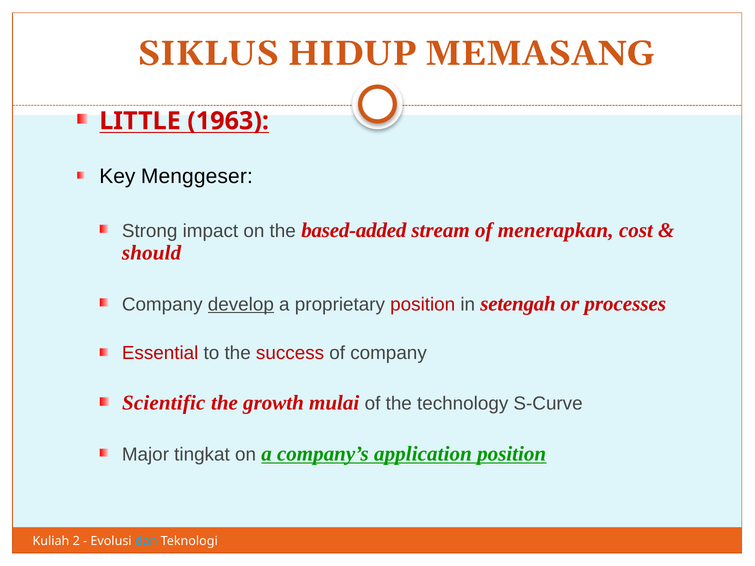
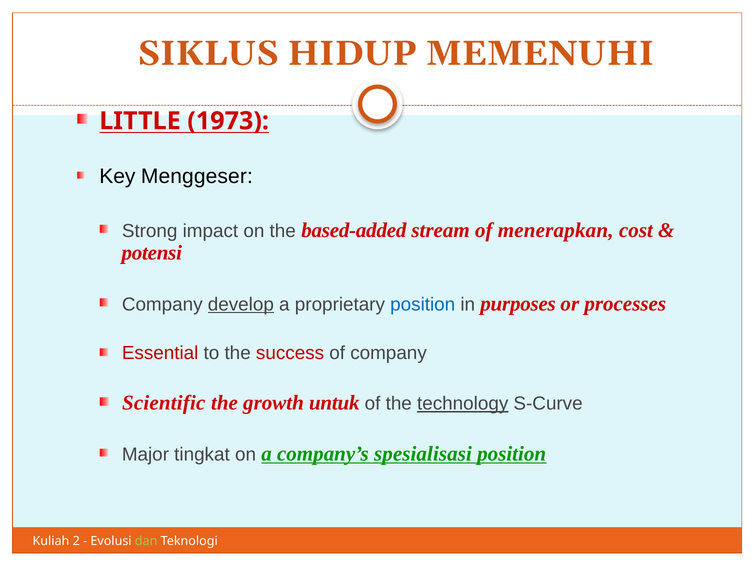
MEMASANG: MEMASANG -> MEMENUHI (540, 53)
1963: 1963 -> 1973 (228, 121)
should: should -> potensi (152, 253)
position colour: red -> blue (423, 305)
setengah: setengah -> purposes (518, 304)
mulai: mulai -> untuk (334, 403)
technology underline: none -> present (463, 404)
application: application -> spesialisasi (423, 454)
dan colour: light blue -> light green (146, 541)
